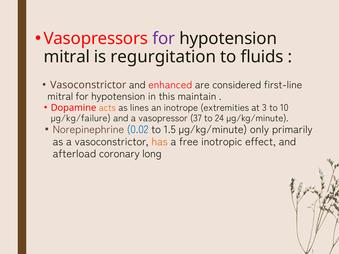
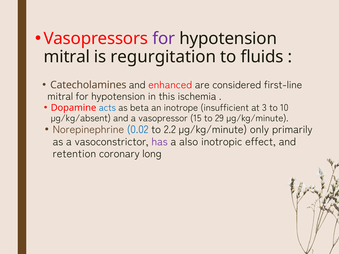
Vasoconstrictor: Vasoconstrictor -> Catecholamines (88, 85)
maintain: maintain -> ischemia (197, 97)
acts colour: orange -> blue (107, 108)
lines: lines -> beta (139, 108)
extremities: extremities -> insufficient (225, 108)
μg/kg/failure: μg/kg/failure -> μg/kg/absent (81, 118)
37: 37 -> 15 (196, 118)
24: 24 -> 29 (219, 118)
1.5: 1.5 -> 2.2 (170, 130)
has colour: orange -> purple (160, 142)
free: free -> also (189, 142)
afterload: afterload -> retention (74, 154)
